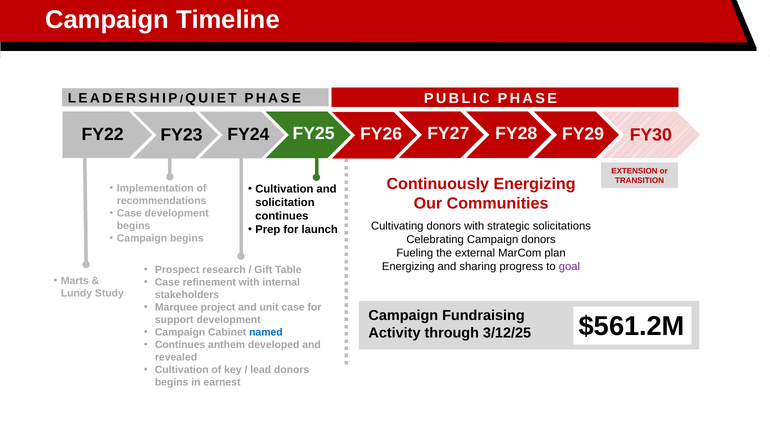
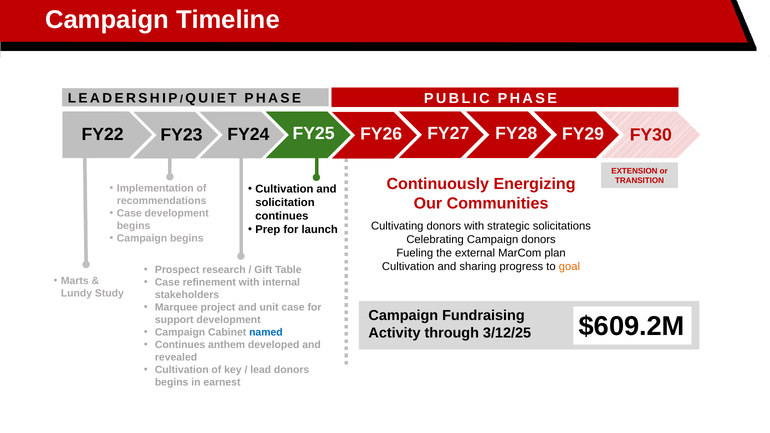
Energizing: Energizing -> Cultivation (408, 267)
goal colour: purple -> orange (569, 267)
$561.2M: $561.2M -> $609.2M (632, 326)
